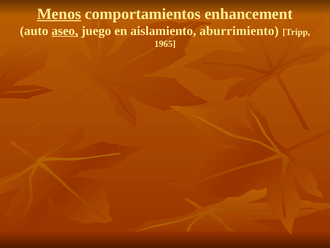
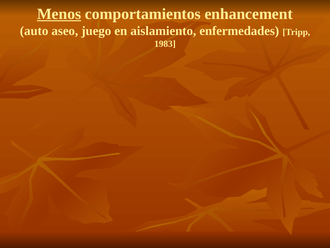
aseo underline: present -> none (65, 31)
aburrimiento: aburrimiento -> enfermedades (239, 31)
1965: 1965 -> 1983 (165, 44)
